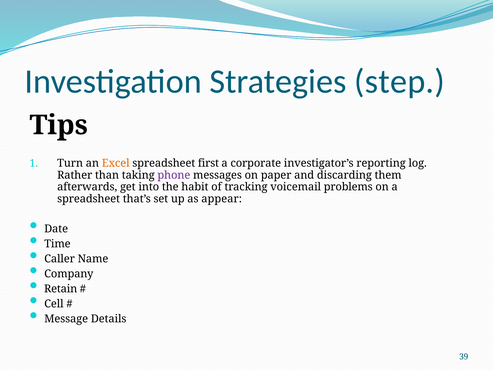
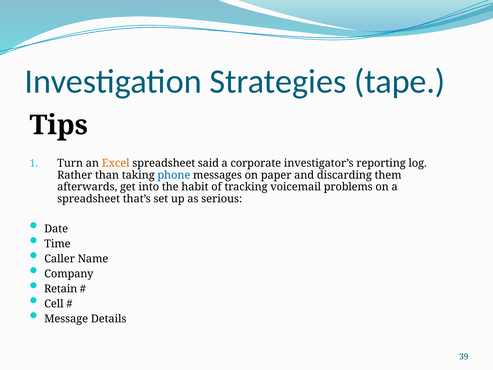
step: step -> tape (400, 81)
first: first -> said (208, 163)
phone colour: purple -> blue (174, 175)
appear: appear -> serious (222, 199)
